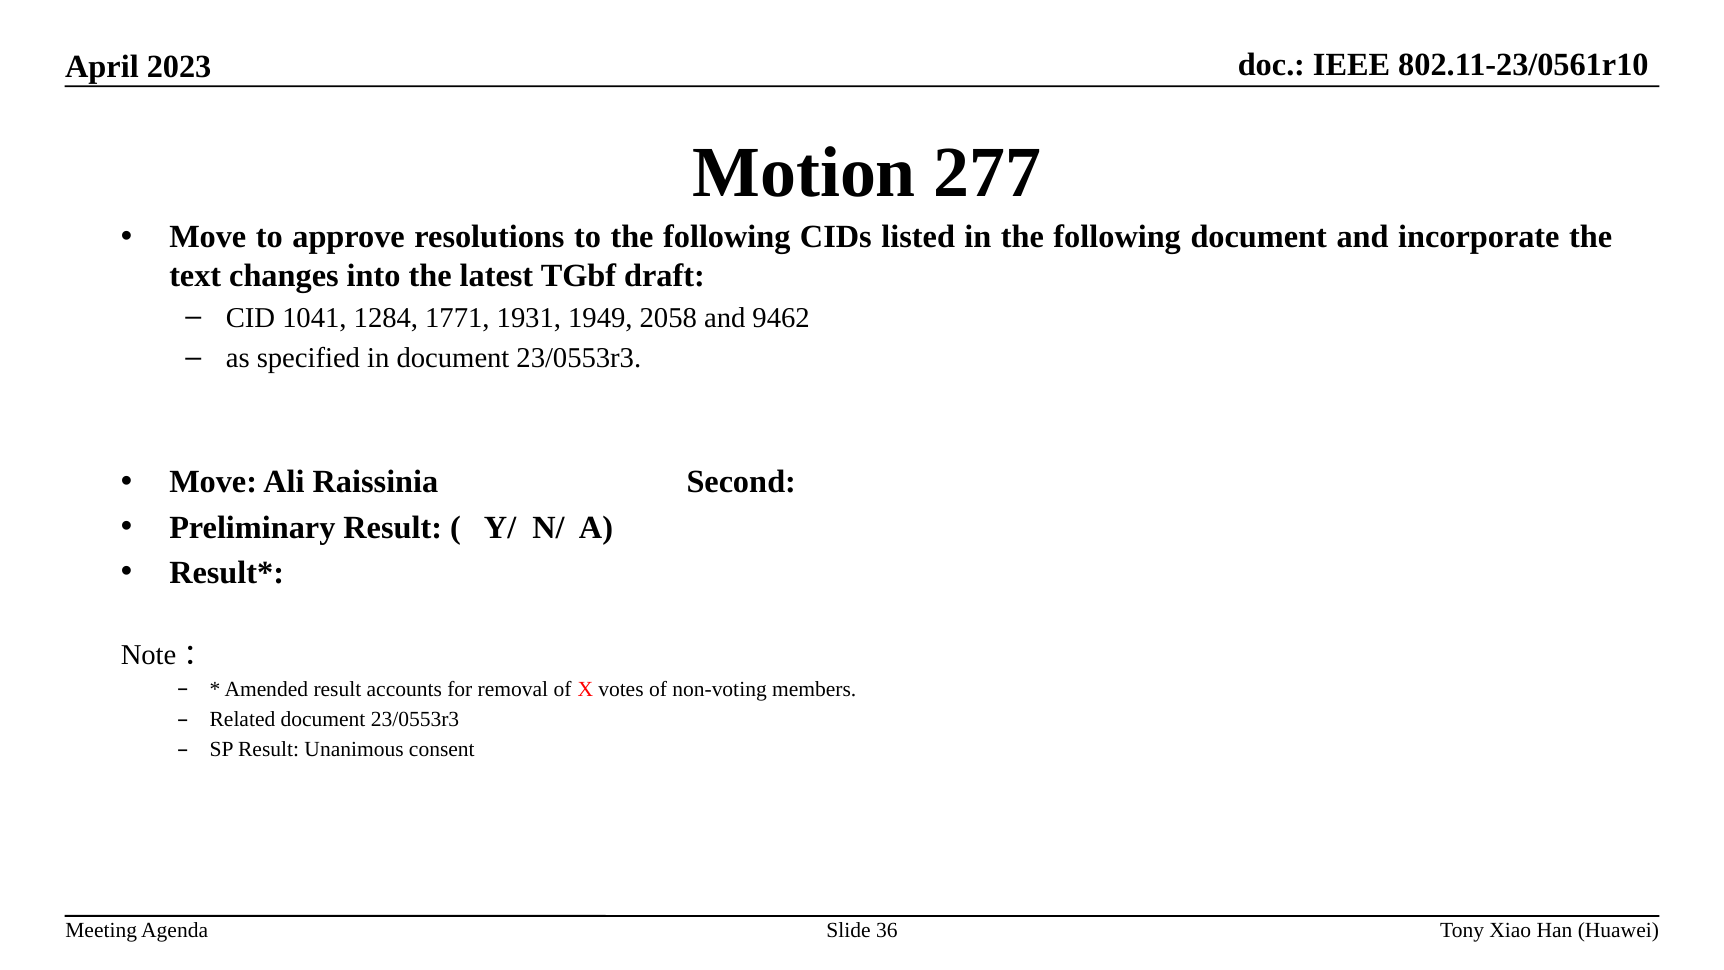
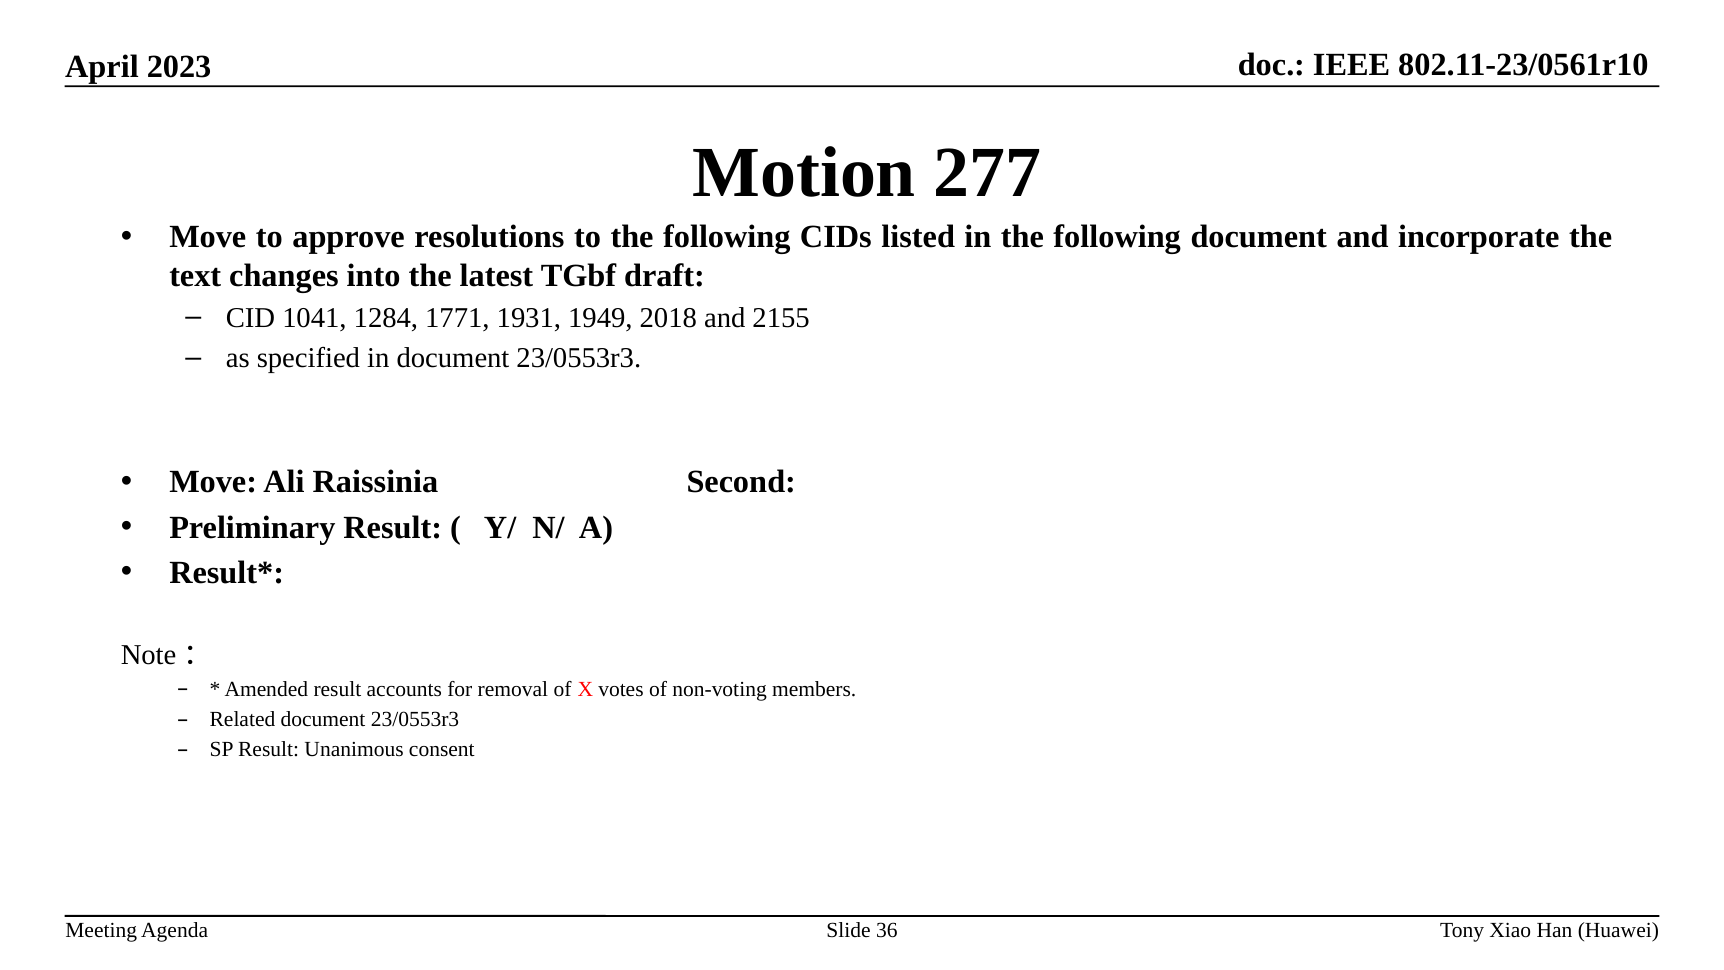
2058: 2058 -> 2018 (668, 318)
9462: 9462 -> 2155 (781, 318)
